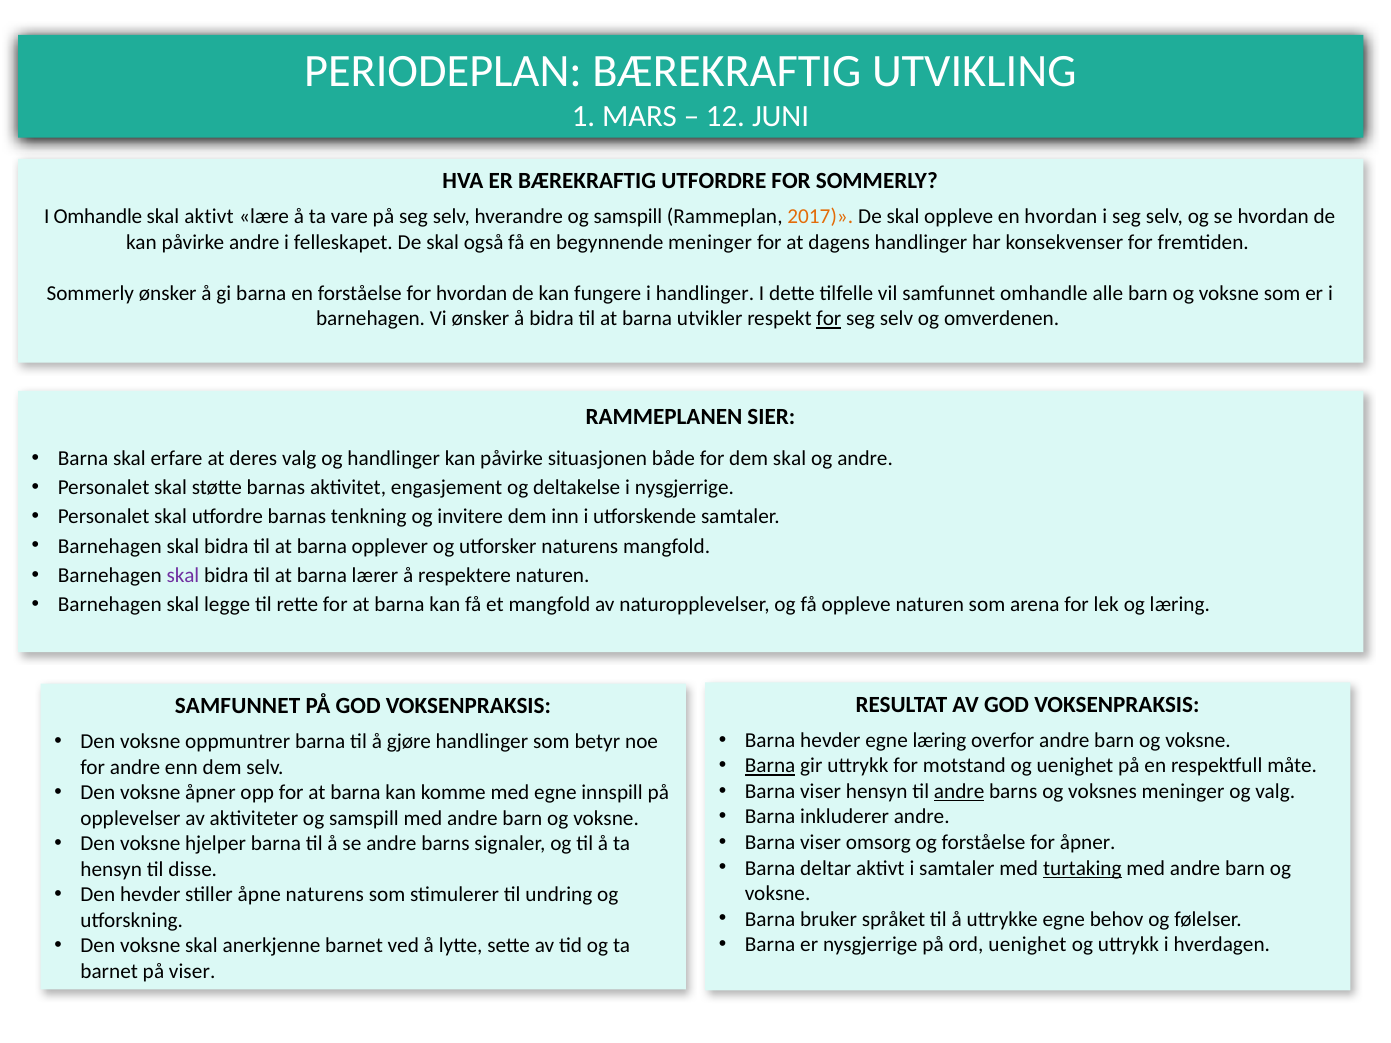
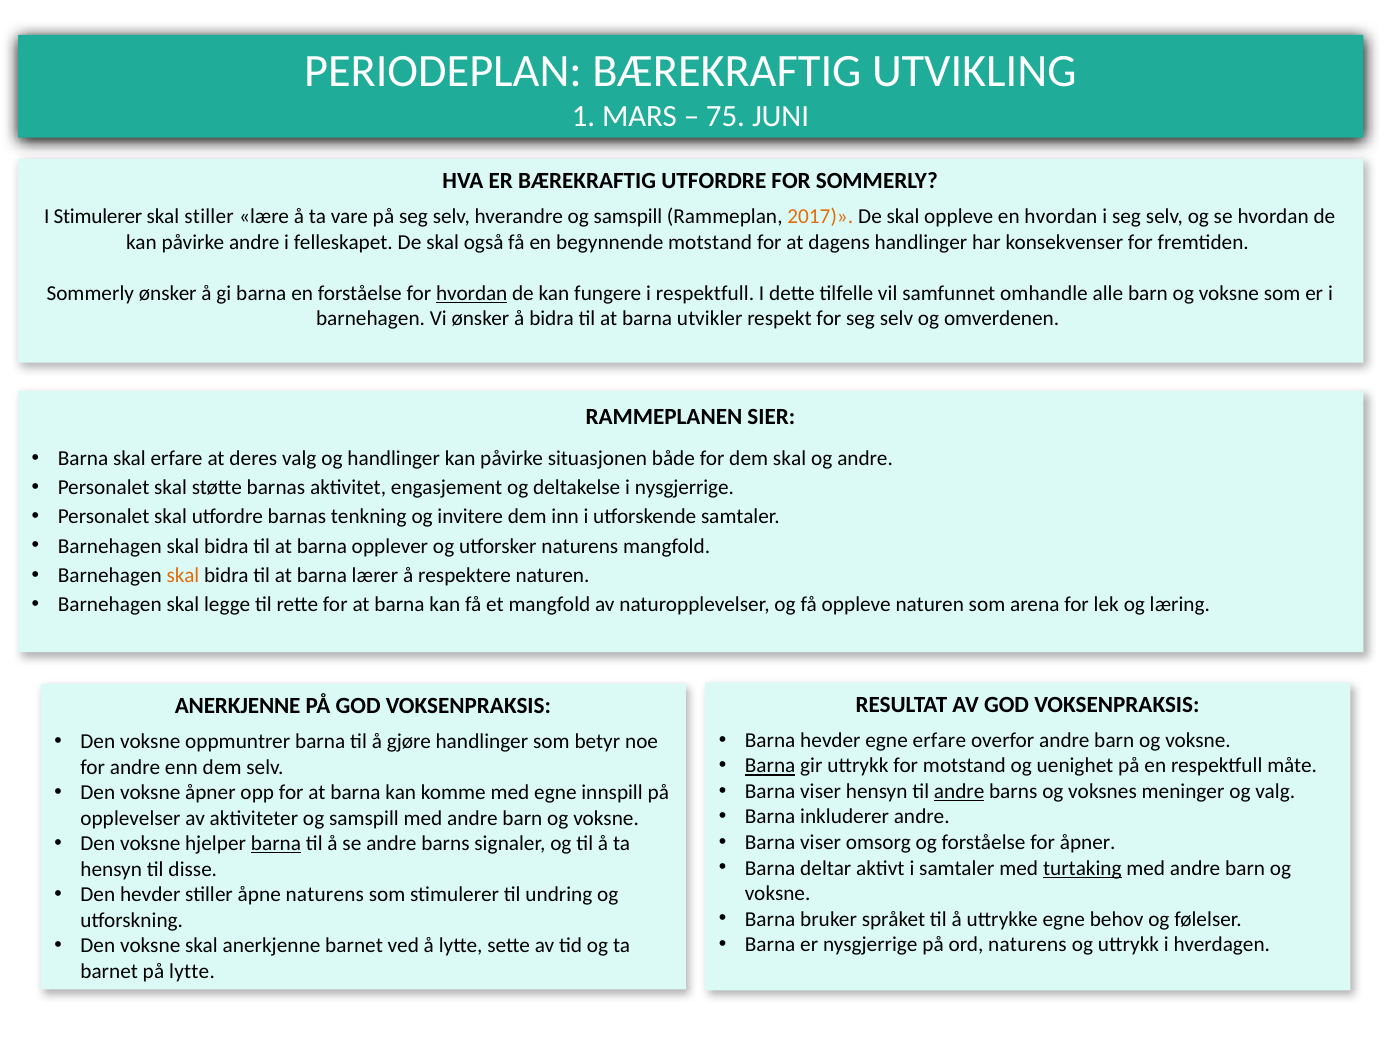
12: 12 -> 75 (725, 116)
I Omhandle: Omhandle -> Stimulerer (98, 217)
skal aktivt: aktivt -> stiller (209, 217)
begynnende meninger: meninger -> motstand (710, 242)
hvordan underline: none -> present (472, 294)
i handlinger: handlinger -> respektfull (705, 294)
for underline: present -> none (829, 319)
skal colour: purple -> orange (183, 576)
SAMFUNNET: SAMFUNNET -> ANERKJENNE (238, 706)
egne læring: læring -> erfare (939, 741)
barna underline: none -> present (276, 844)
ord uenighet: uenighet -> naturens (1027, 945)
på viser: viser -> lytte (192, 972)
